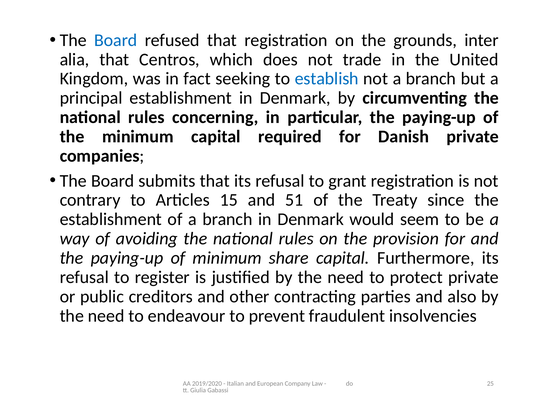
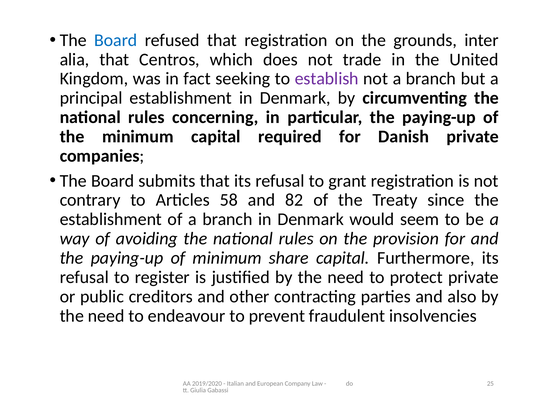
establish colour: blue -> purple (327, 79)
15: 15 -> 58 (229, 200)
51: 51 -> 82 (294, 200)
